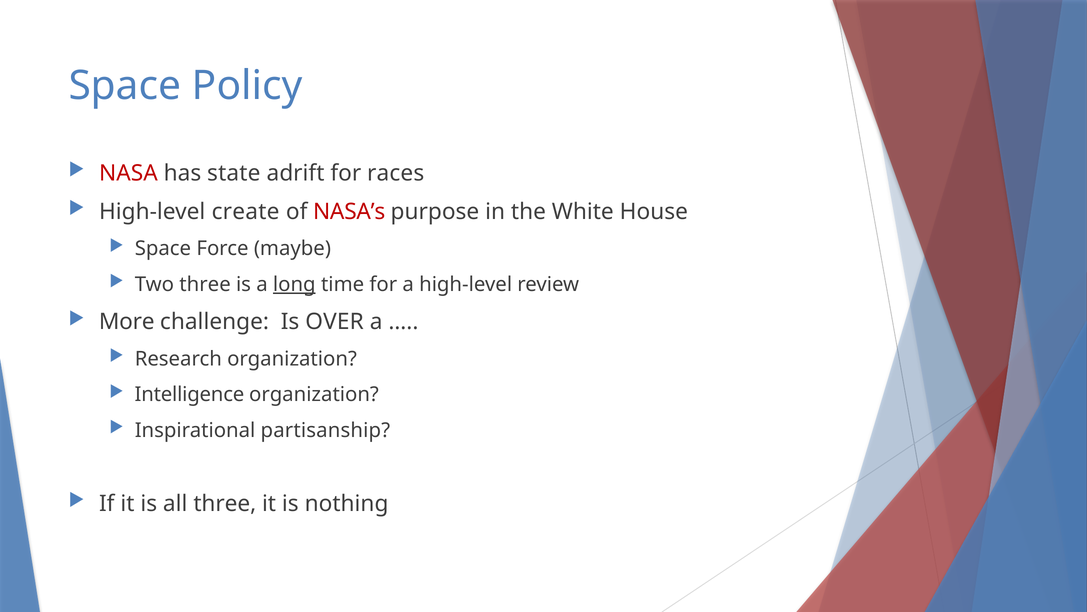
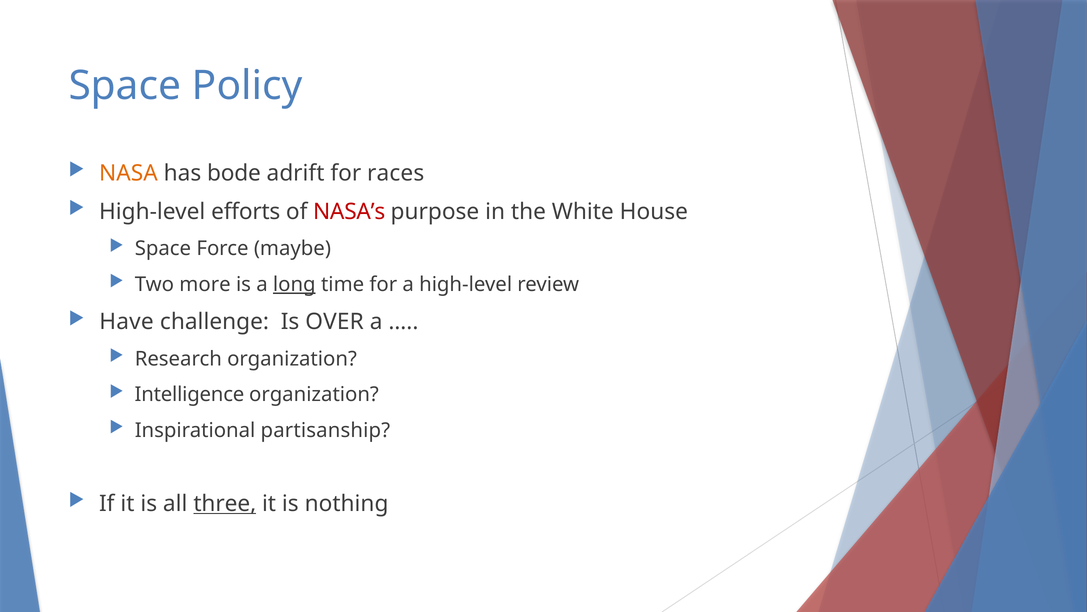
NASA colour: red -> orange (128, 173)
state: state -> bode (234, 173)
create: create -> efforts (246, 211)
Two three: three -> more (205, 284)
More: More -> Have (127, 322)
three underline: none -> present (225, 503)
